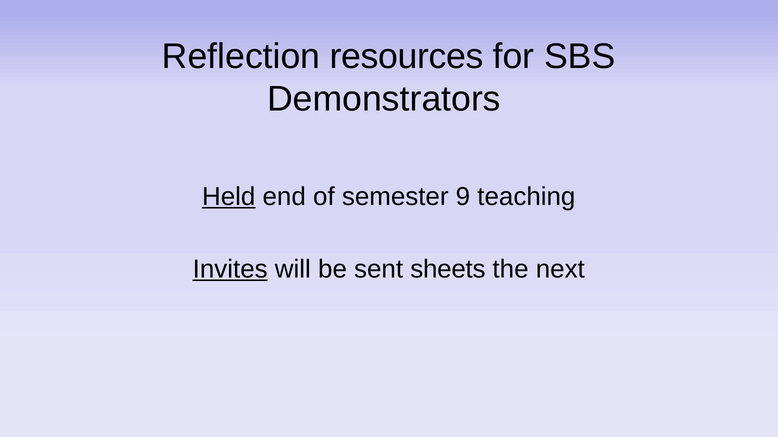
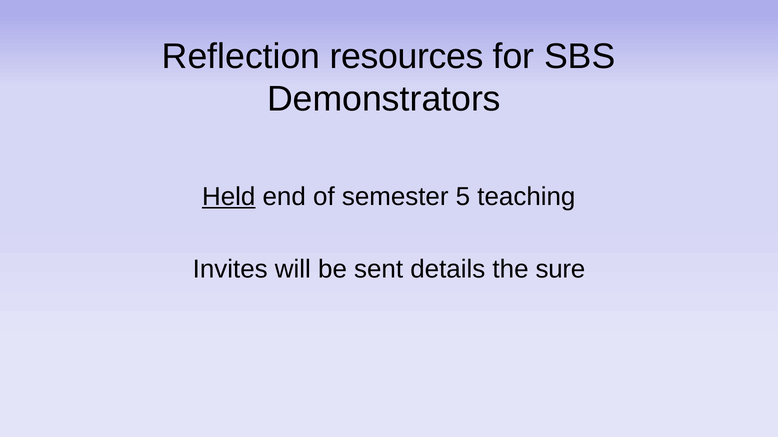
9: 9 -> 5 (463, 197)
Invites underline: present -> none (230, 269)
sheets: sheets -> details (448, 269)
next: next -> sure (560, 269)
